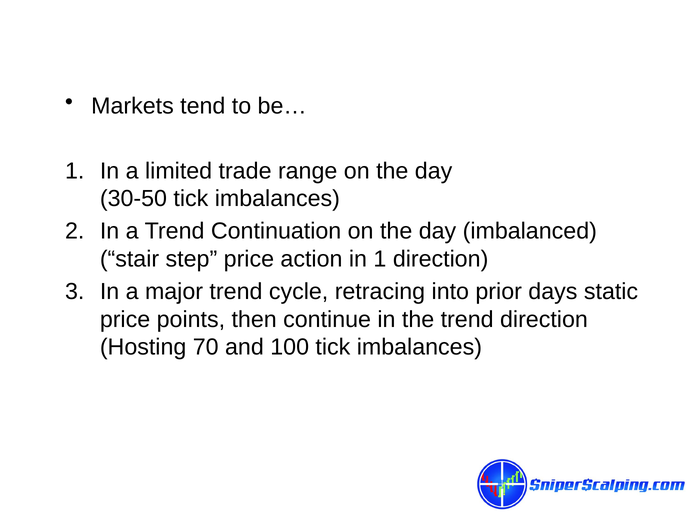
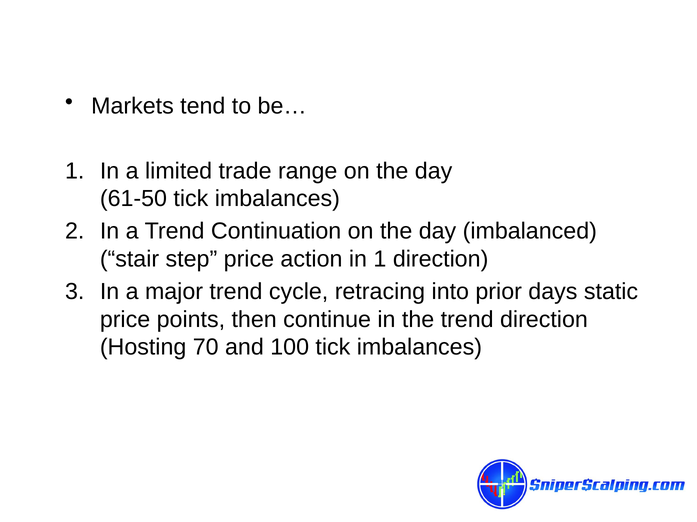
30-50: 30-50 -> 61-50 (133, 199)
